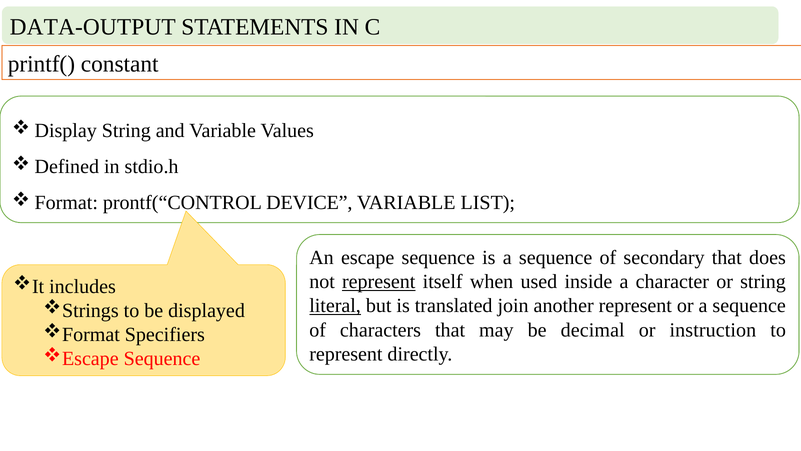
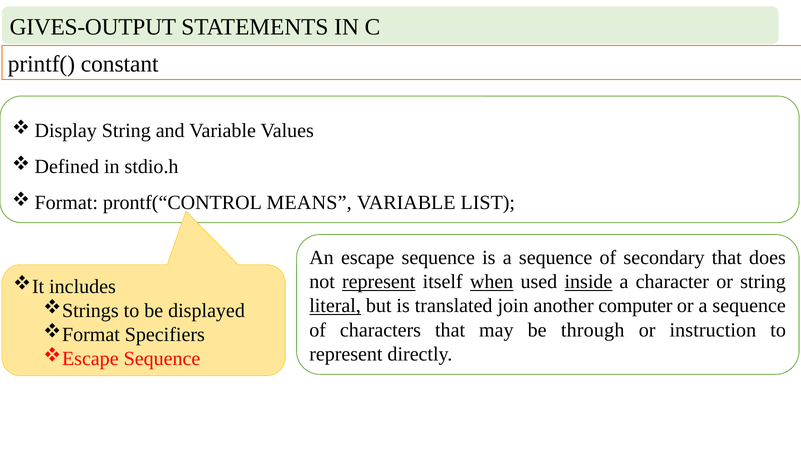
DATA-OUTPUT: DATA-OUTPUT -> GIVES-OUTPUT (93, 27)
DEVICE: DEVICE -> MEANS (309, 203)
when underline: none -> present (492, 282)
inside underline: none -> present (588, 282)
another represent: represent -> computer (635, 306)
decimal: decimal -> through (593, 330)
